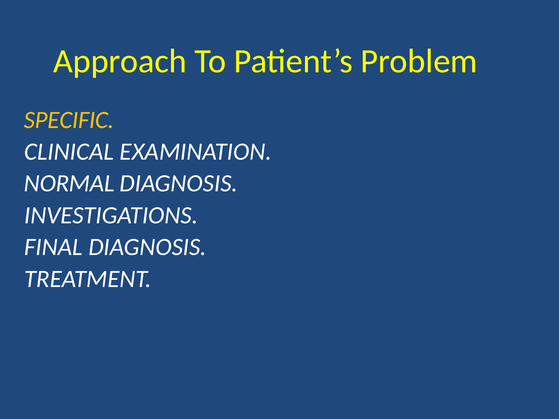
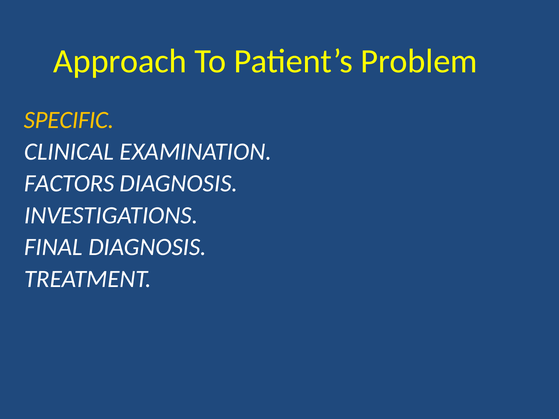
NORMAL: NORMAL -> FACTORS (69, 184)
